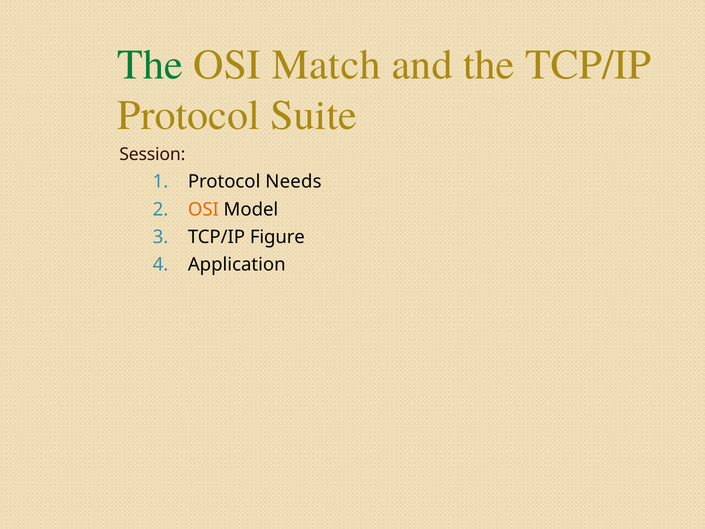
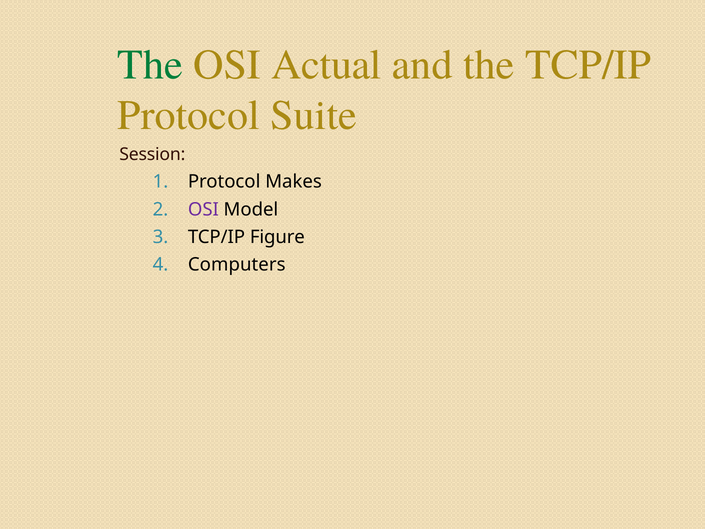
Match: Match -> Actual (327, 65)
Needs: Needs -> Makes (294, 182)
OSI colour: orange -> purple (203, 209)
Application: Application -> Computers (237, 265)
